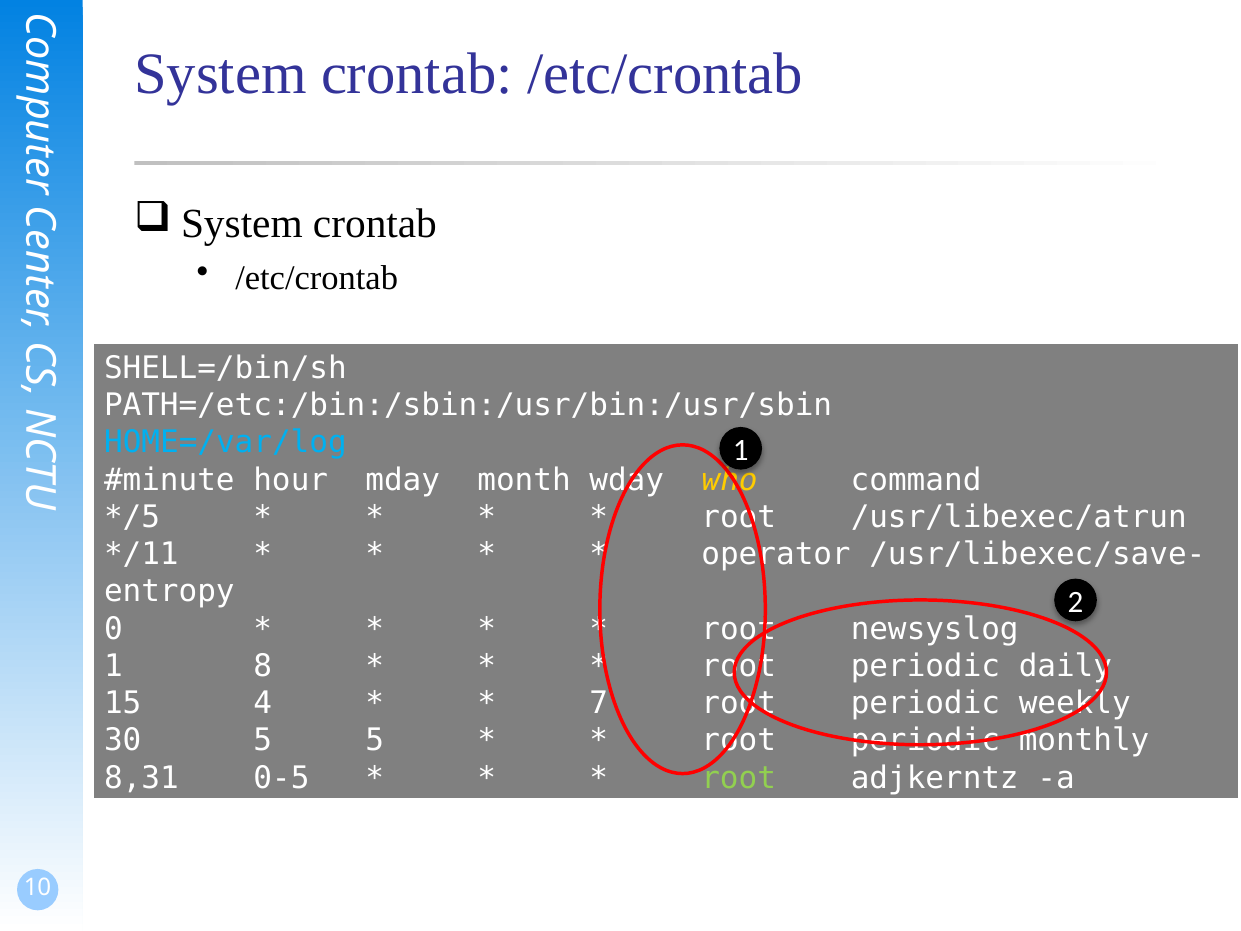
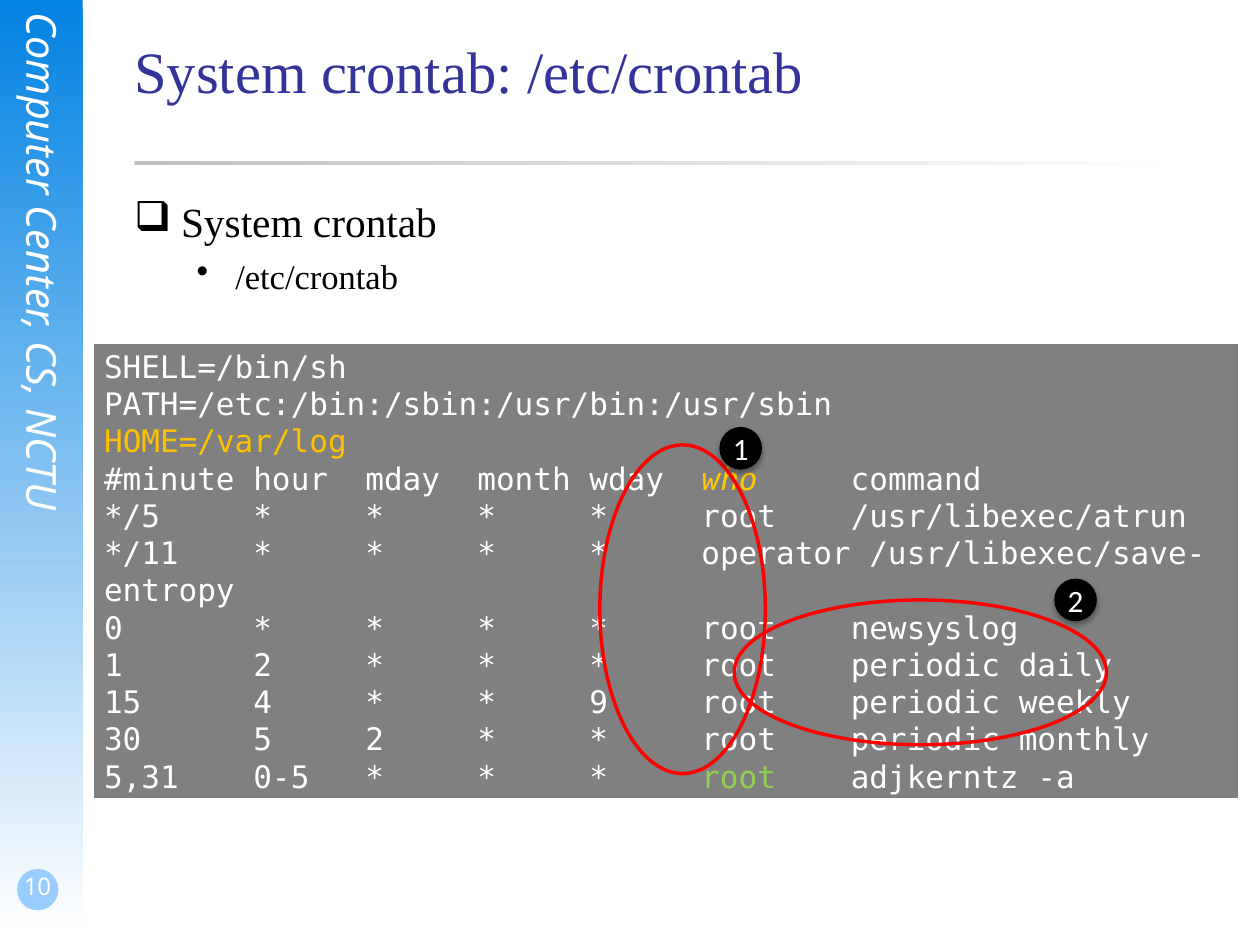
HOME=/var/log colour: light blue -> yellow (225, 443)
8: 8 -> 2 (263, 666)
7: 7 -> 9 (599, 703)
5 5: 5 -> 2 (375, 740)
8,31: 8,31 -> 5,31 (141, 778)
